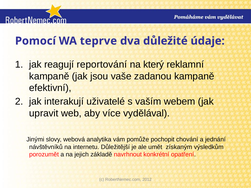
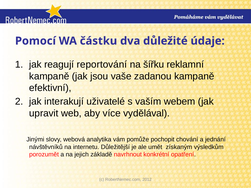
teprve: teprve -> částku (98, 41)
který: který -> šířku (154, 65)
